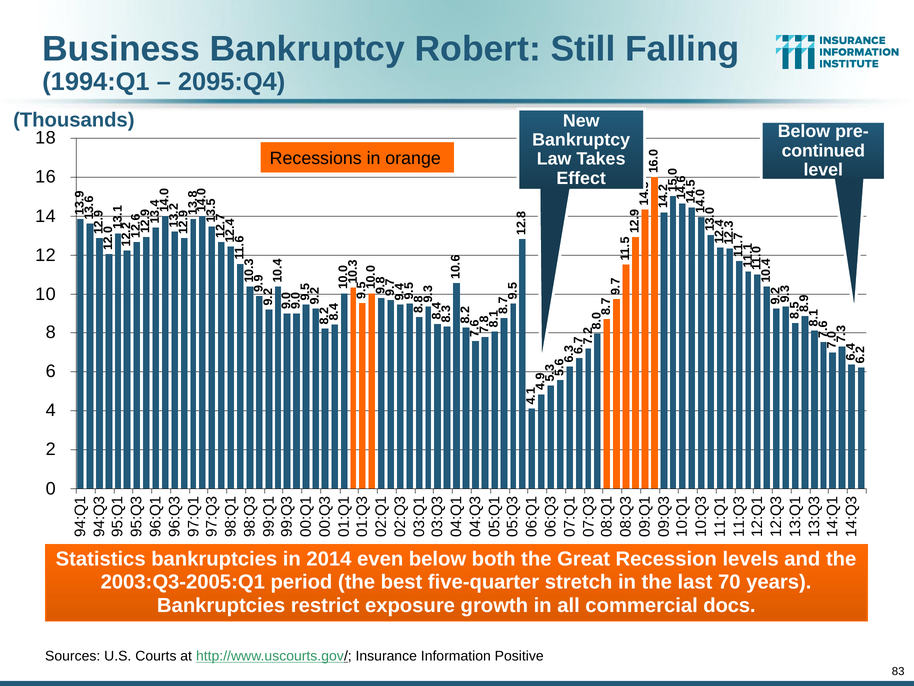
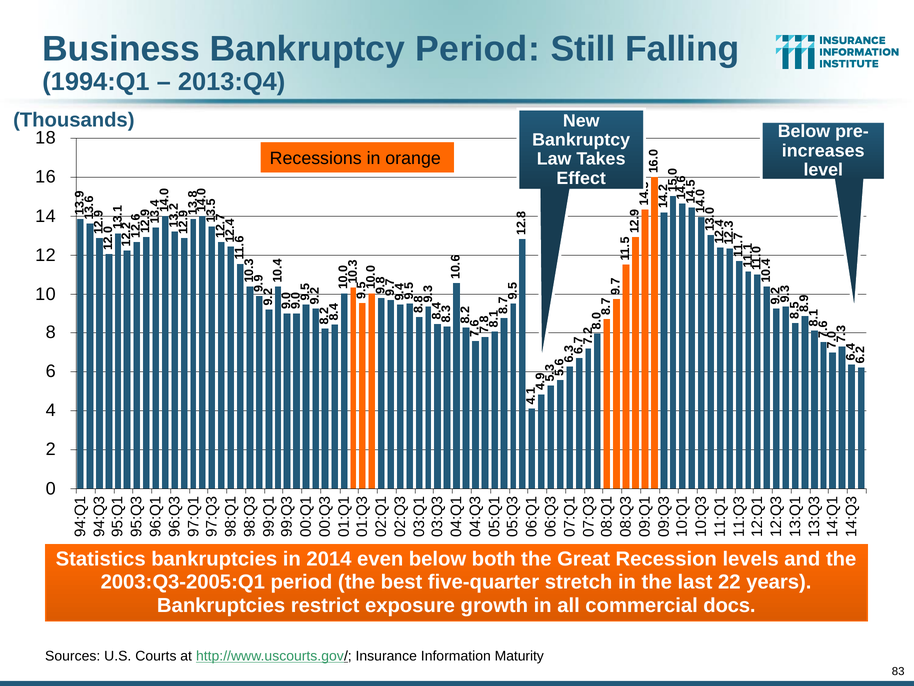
Bankruptcy Robert: Robert -> Period (478, 49)
2095:Q4: 2095:Q4 -> 2013:Q4 (232, 82)
continued: continued -> increases (823, 151)
70: 70 -> 22 (729, 582)
Positive: Positive -> Maturity (519, 656)
